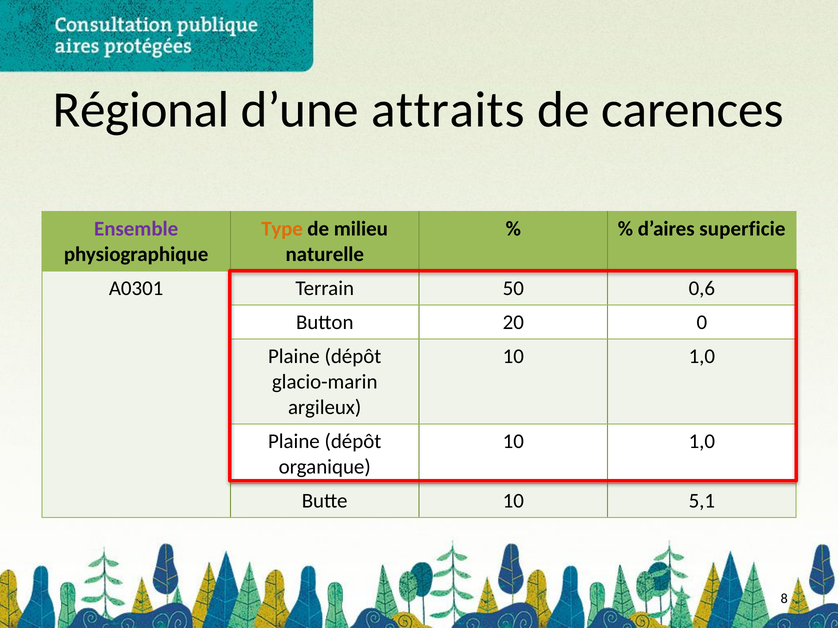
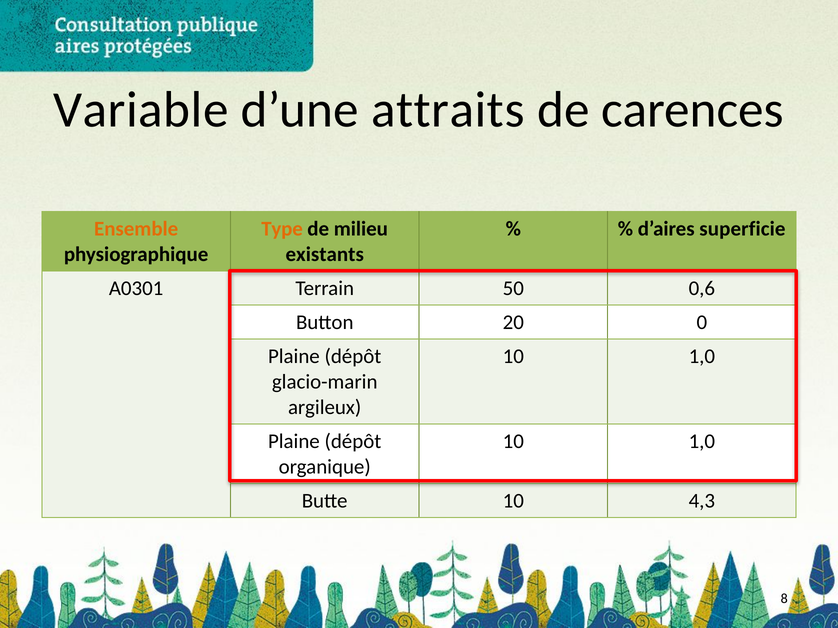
Régional: Régional -> Variable (141, 110)
Ensemble colour: purple -> orange (136, 229)
naturelle: naturelle -> existants (325, 255)
5,1: 5,1 -> 4,3 (702, 501)
